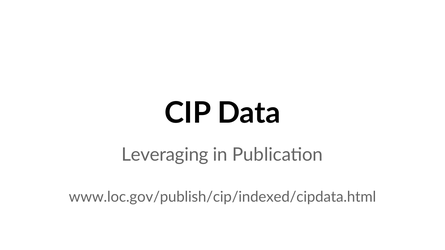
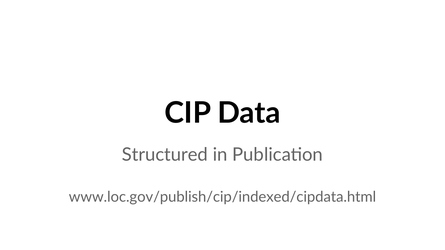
Leveraging: Leveraging -> Structured (165, 155)
